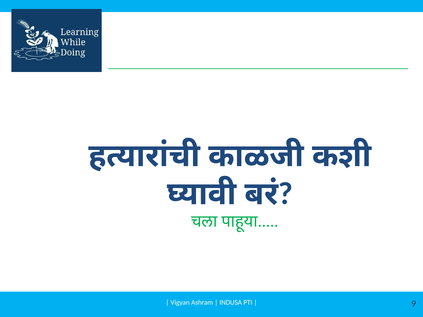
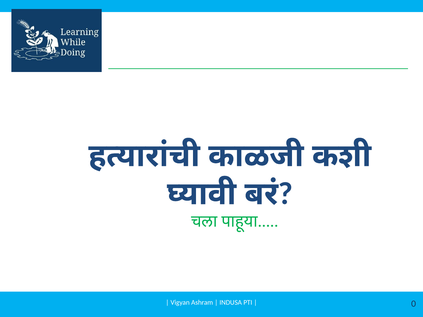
9: 9 -> 0 (414, 304)
